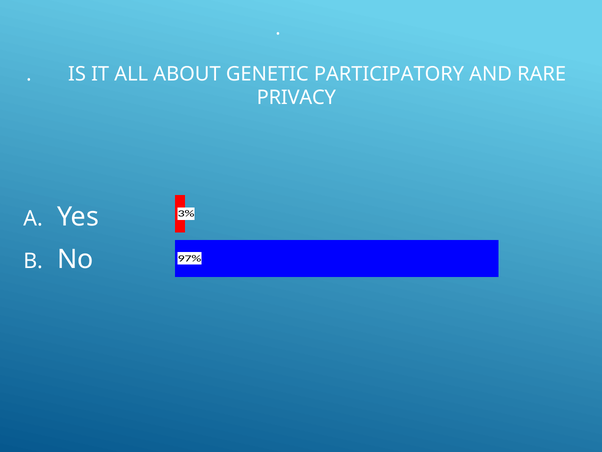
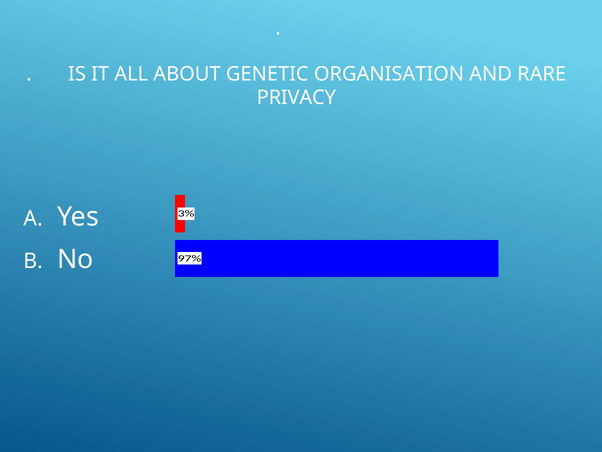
PARTICIPATORY: PARTICIPATORY -> ORGANISATION (389, 74)
